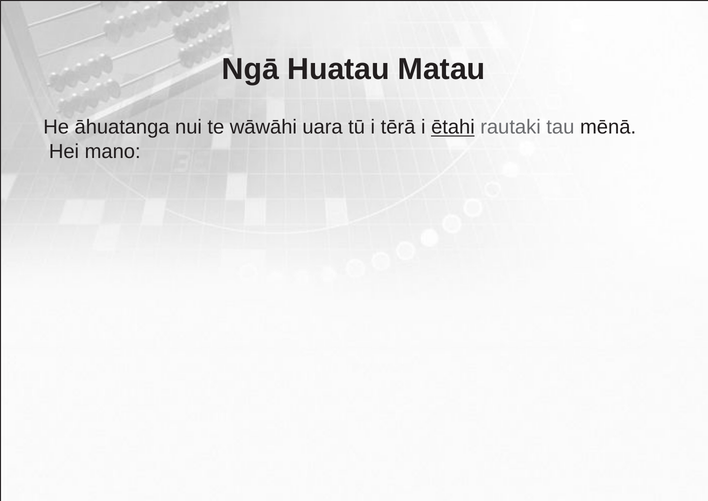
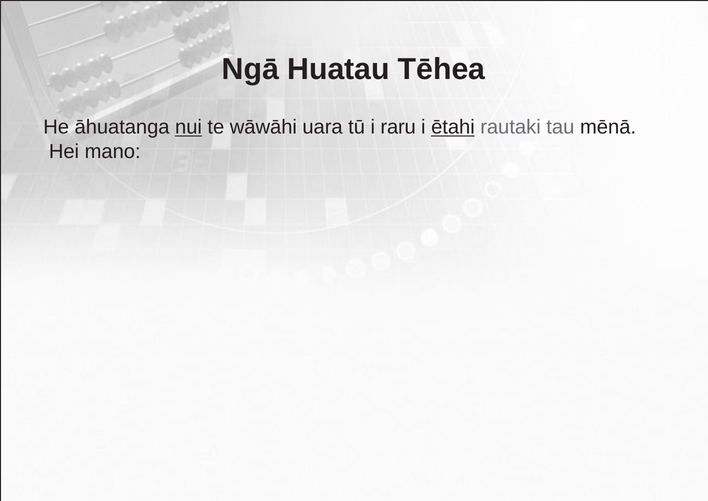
Matau: Matau -> Tēhea (442, 69)
nui underline: none -> present (189, 127)
tērā: tērā -> raru (398, 127)
